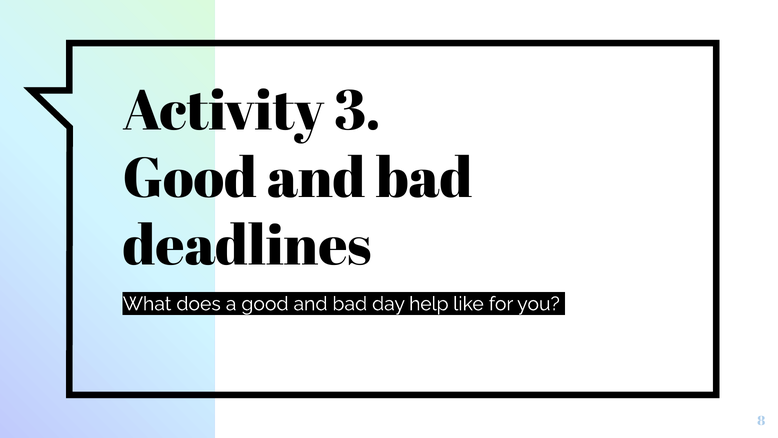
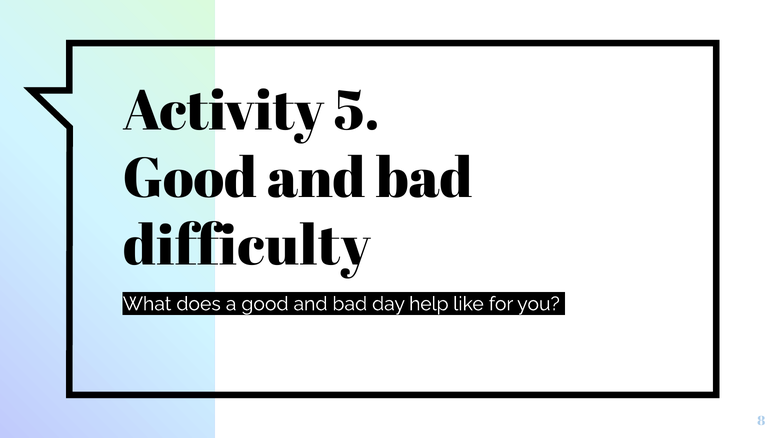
3: 3 -> 5 (357, 111)
deadlines: deadlines -> difficulty (247, 246)
